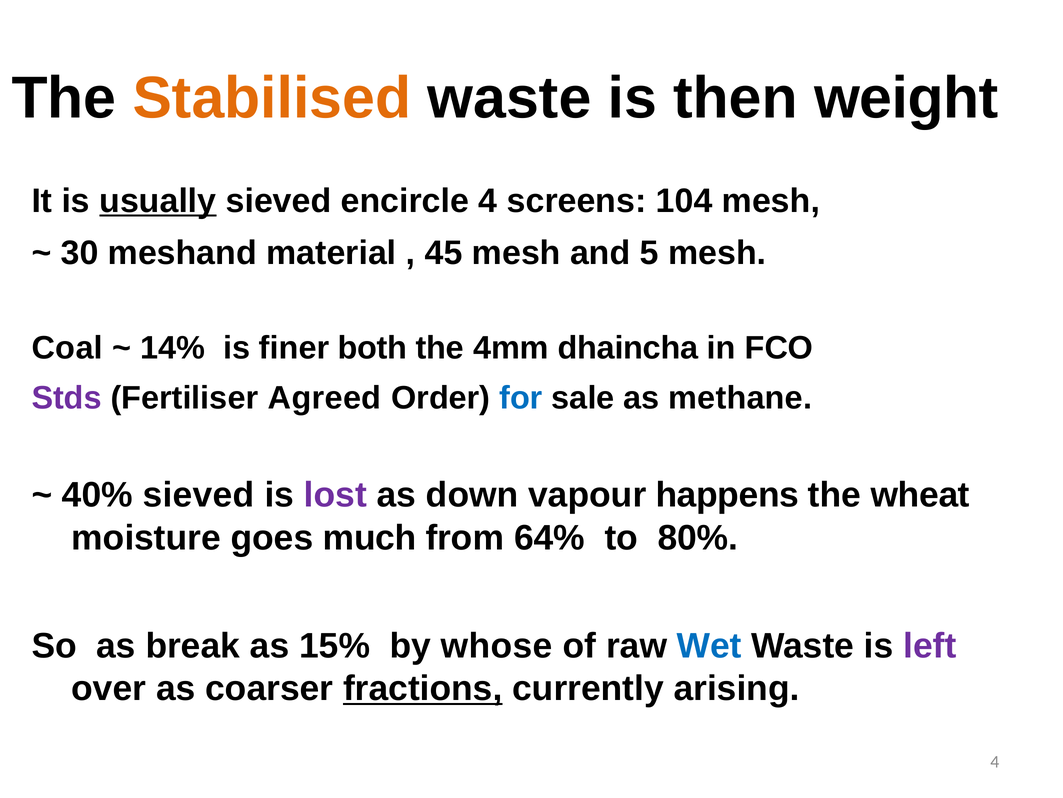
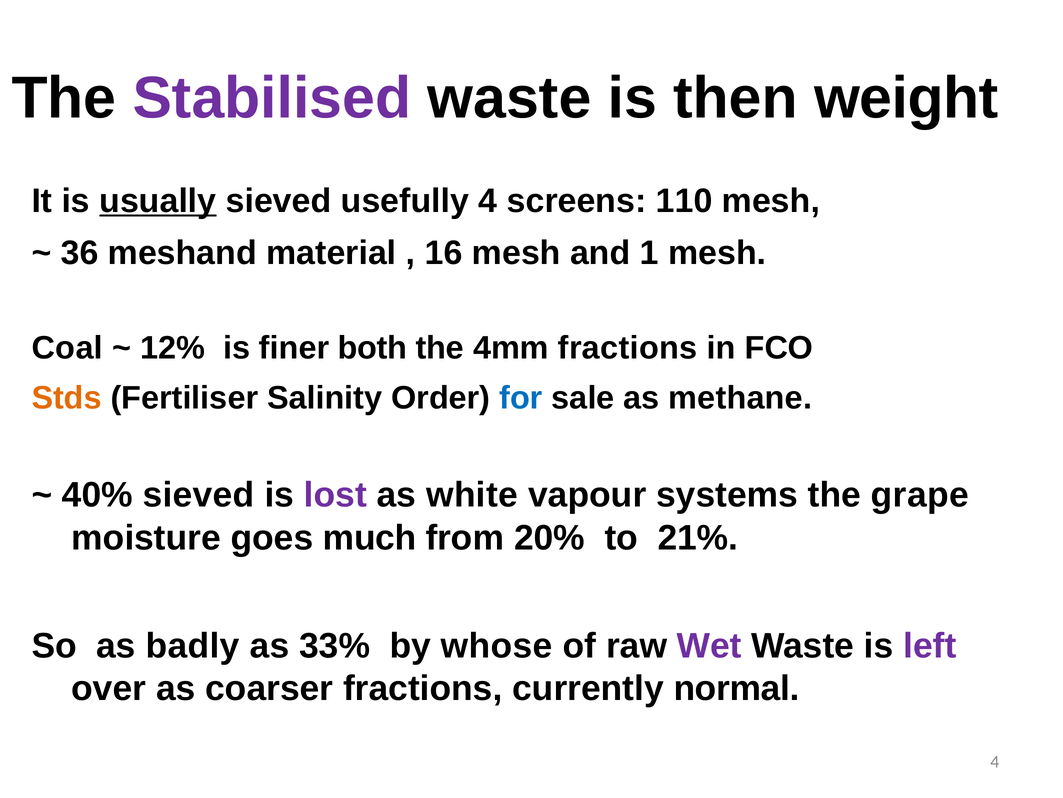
Stabilised colour: orange -> purple (272, 98)
encircle: encircle -> usefully (405, 201)
104: 104 -> 110 (684, 201)
30: 30 -> 36 (80, 253)
45: 45 -> 16 (444, 253)
5: 5 -> 1 (649, 253)
14%: 14% -> 12% (173, 348)
4mm dhaincha: dhaincha -> fractions (628, 348)
Stds colour: purple -> orange (67, 397)
Agreed: Agreed -> Salinity (325, 397)
down: down -> white (472, 495)
happens: happens -> systems (727, 495)
wheat: wheat -> grape (920, 495)
64%: 64% -> 20% (549, 537)
80%: 80% -> 21% (698, 537)
break: break -> badly (193, 645)
15%: 15% -> 33% (335, 645)
Wet colour: blue -> purple (709, 645)
fractions underline: present -> none (423, 688)
arising: arising -> normal (737, 688)
